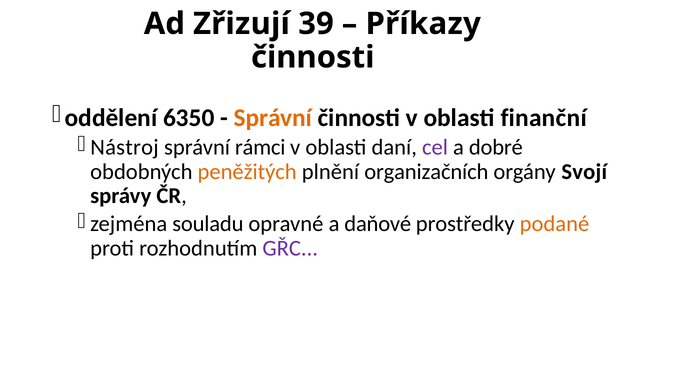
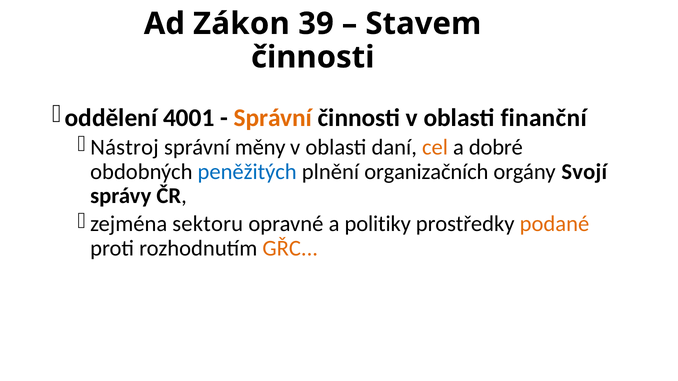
Zřizují: Zřizují -> Zákon (241, 24)
Příkazy: Příkazy -> Stavem (423, 24)
6350: 6350 -> 4001 (189, 118)
rámci: rámci -> měny (260, 147)
cel colour: purple -> orange (435, 147)
peněžitých colour: orange -> blue (247, 172)
souladu: souladu -> sektoru (208, 224)
daňové: daňové -> politiky (378, 224)
GŘC colour: purple -> orange (290, 249)
